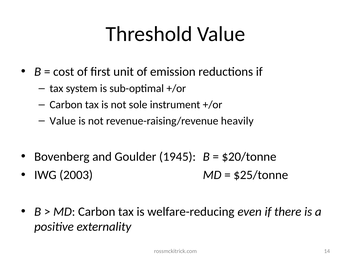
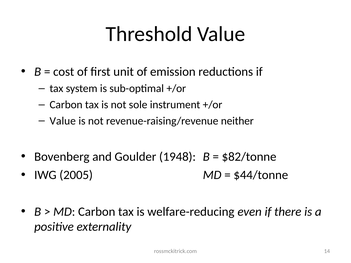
heavily: heavily -> neither (237, 121)
1945: 1945 -> 1948 (177, 157)
$20/tonne: $20/tonne -> $82/tonne (249, 157)
2003: 2003 -> 2005 (76, 175)
$25/tonne: $25/tonne -> $44/tonne (261, 175)
